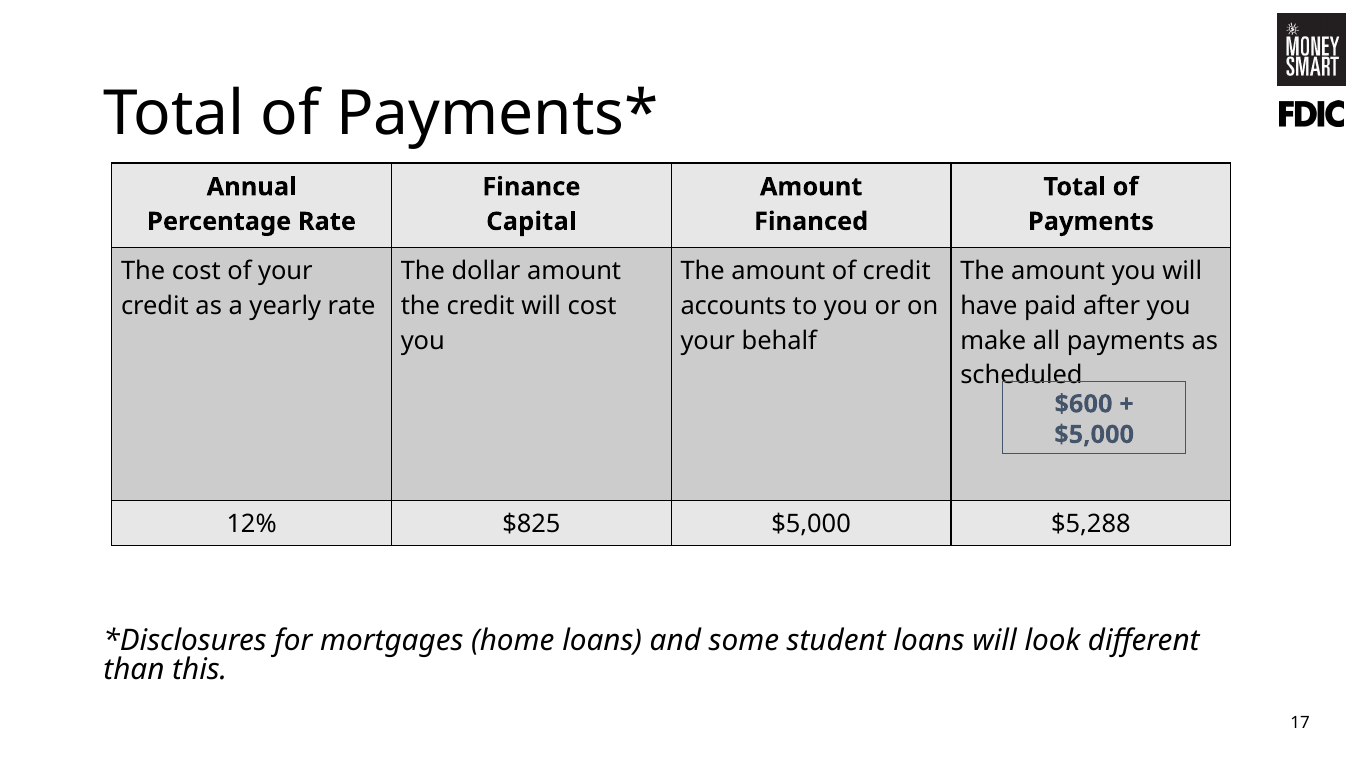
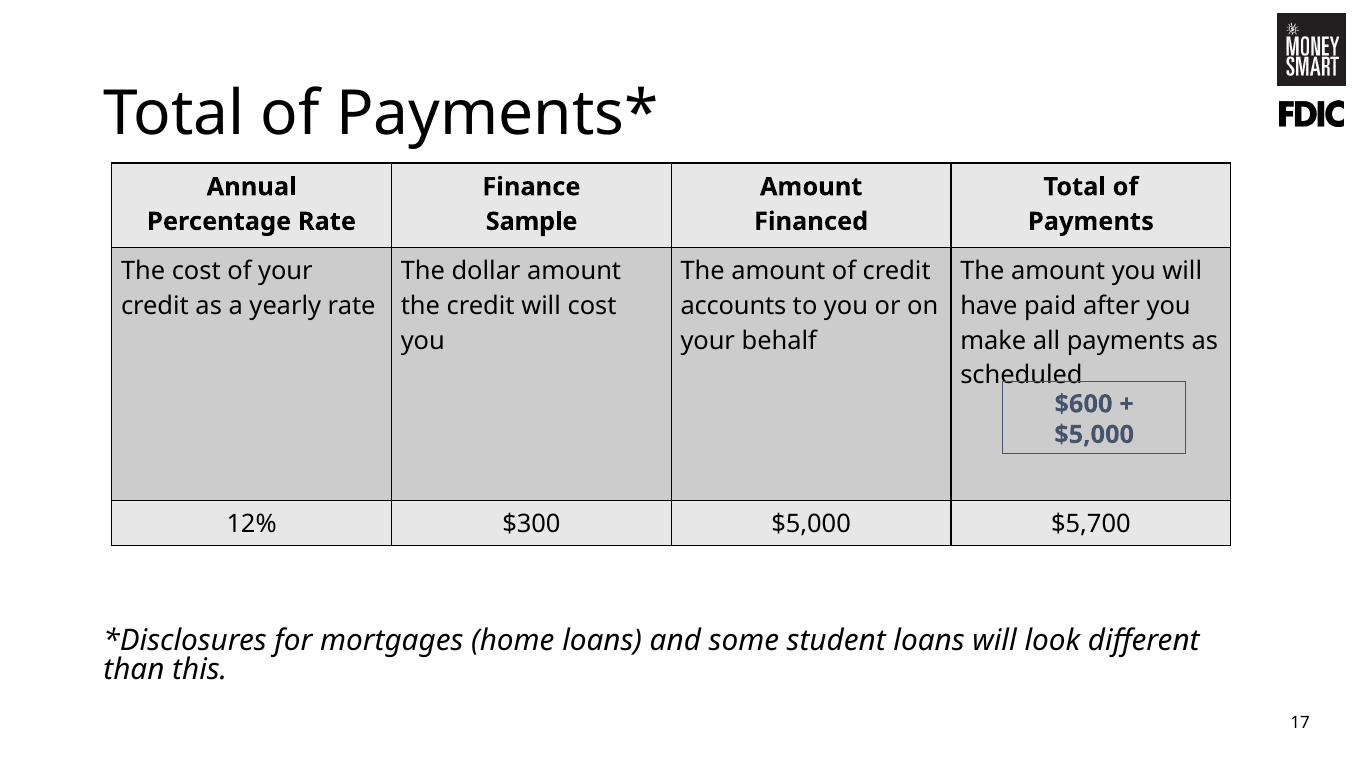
Capital: Capital -> Sample (532, 221)
$825: $825 -> $300 (531, 524)
$5,288: $5,288 -> $5,700 (1091, 524)
